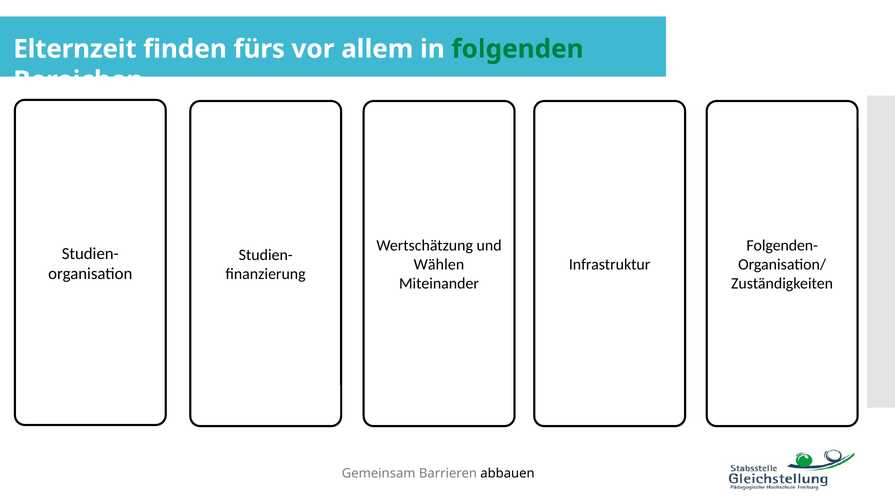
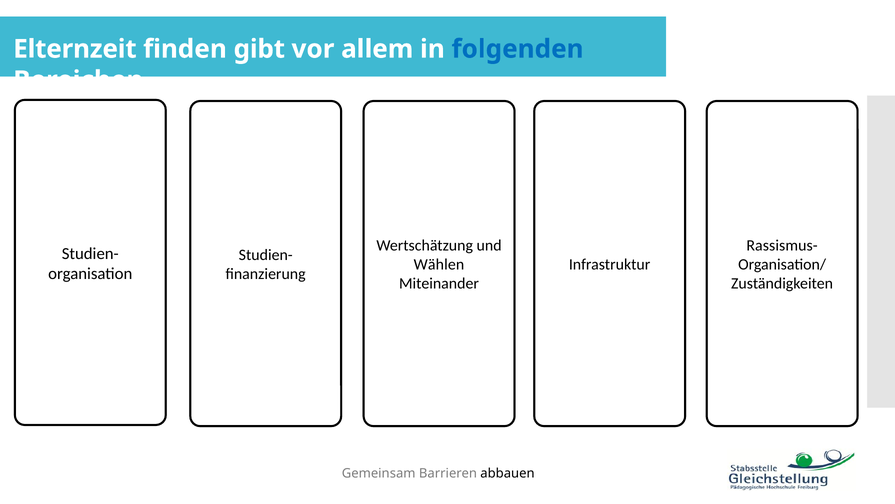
fürs: fürs -> gibt (259, 49)
folgenden colour: green -> blue (518, 49)
Folgenden-: Folgenden- -> Rassismus- (782, 245)
